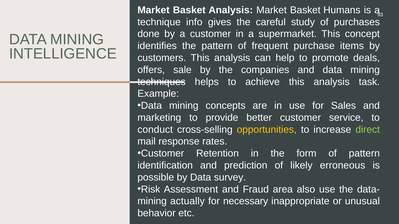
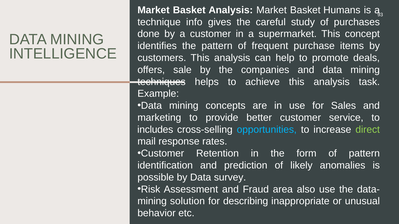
conduct: conduct -> includes (155, 130)
opportunities colour: yellow -> light blue (267, 130)
erroneous: erroneous -> anomalies (343, 166)
actually: actually -> solution (187, 202)
necessary: necessary -> describing (246, 202)
